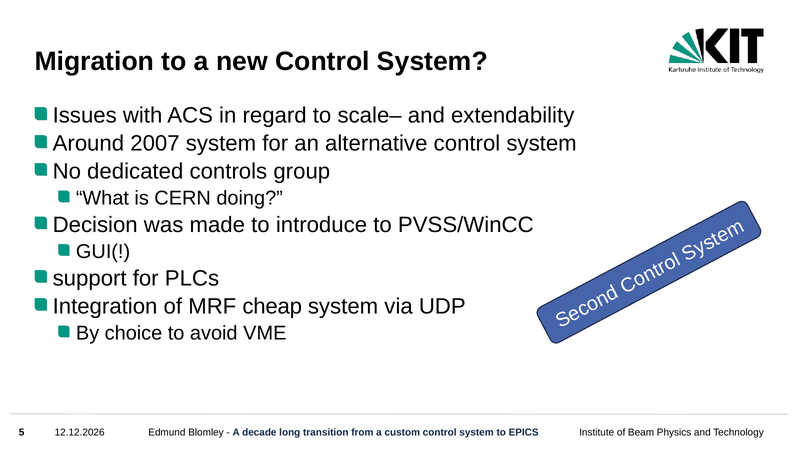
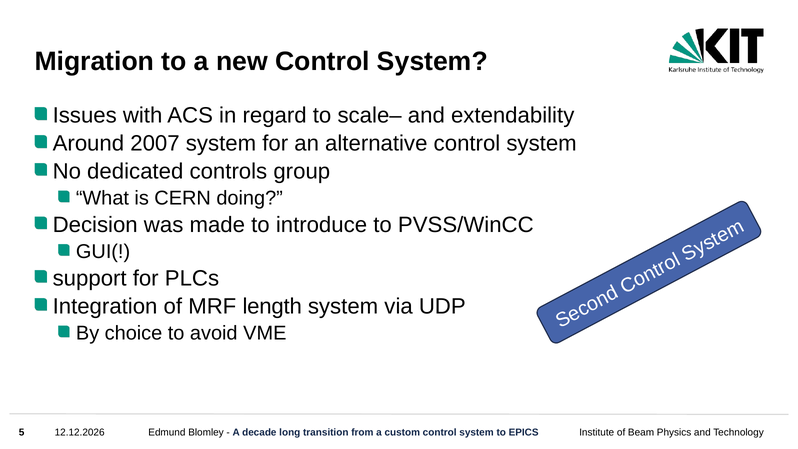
cheap: cheap -> length (272, 306)
